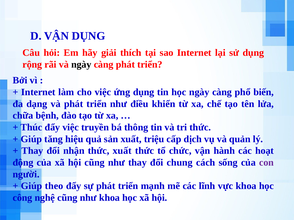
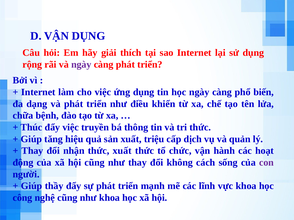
ngày colour: black -> purple (81, 65)
chung: chung -> không (180, 163)
theo: theo -> thầy (54, 186)
